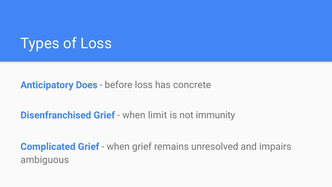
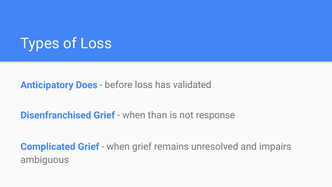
concrete: concrete -> validated (192, 85)
limit: limit -> than (157, 115)
immunity: immunity -> response (215, 115)
